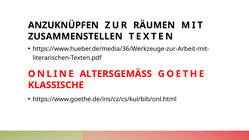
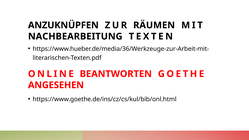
ZUSAMMENSTELLEN: ZUSAMMENSTELLEN -> NACHBEARBEITUNG (75, 36)
ALTERSGEMÄSS: ALTERSGEMÄSS -> BEANTWORTEN (116, 74)
KLASSISCHE: KLASSISCHE -> ANGESEHEN (56, 85)
